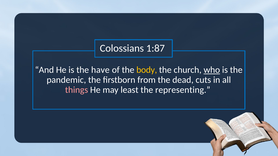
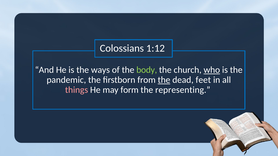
1:87: 1:87 -> 1:12 (155, 48)
have: have -> ways (100, 70)
body colour: yellow -> light green (147, 70)
the underline: none -> present (164, 80)
cuts: cuts -> feet (203, 80)
least: least -> form (130, 90)
